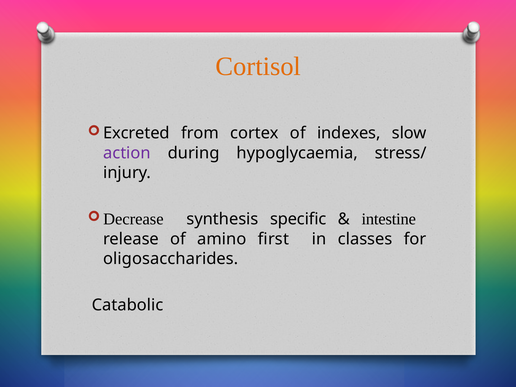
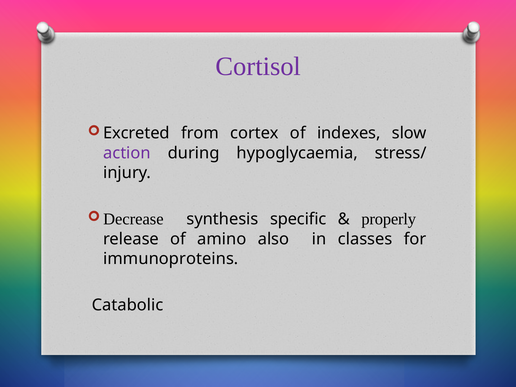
Cortisol colour: orange -> purple (258, 66)
intestine: intestine -> properly (389, 219)
first: first -> also (273, 239)
oligosaccharides: oligosaccharides -> immunoproteins (171, 259)
